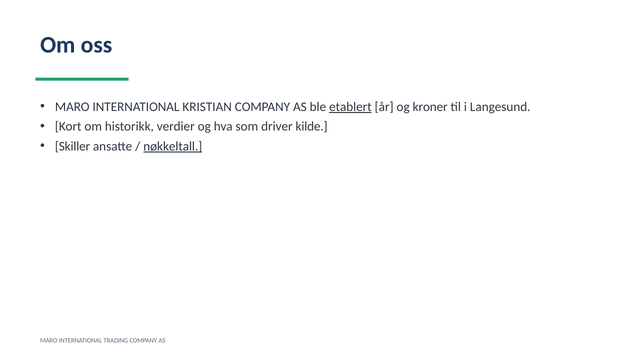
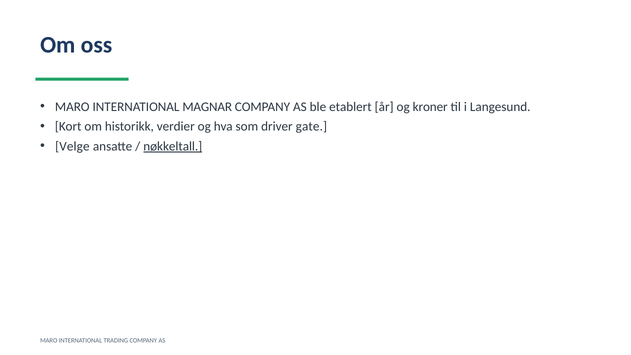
KRISTIAN: KRISTIAN -> MAGNAR (207, 107)
etablert underline: present -> none (350, 107)
kilde: kilde -> gate (311, 127)
Skiller: Skiller -> Velge (72, 146)
